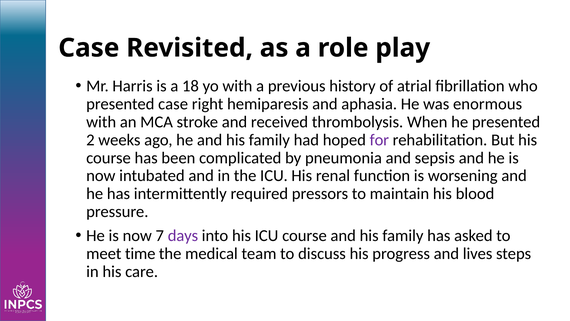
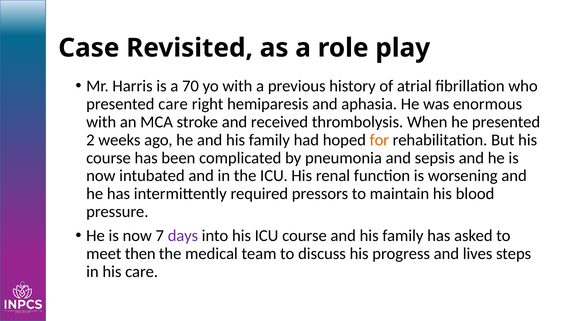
18: 18 -> 70 (190, 86)
presented case: case -> care (173, 104)
for colour: purple -> orange (379, 140)
time: time -> then (140, 253)
